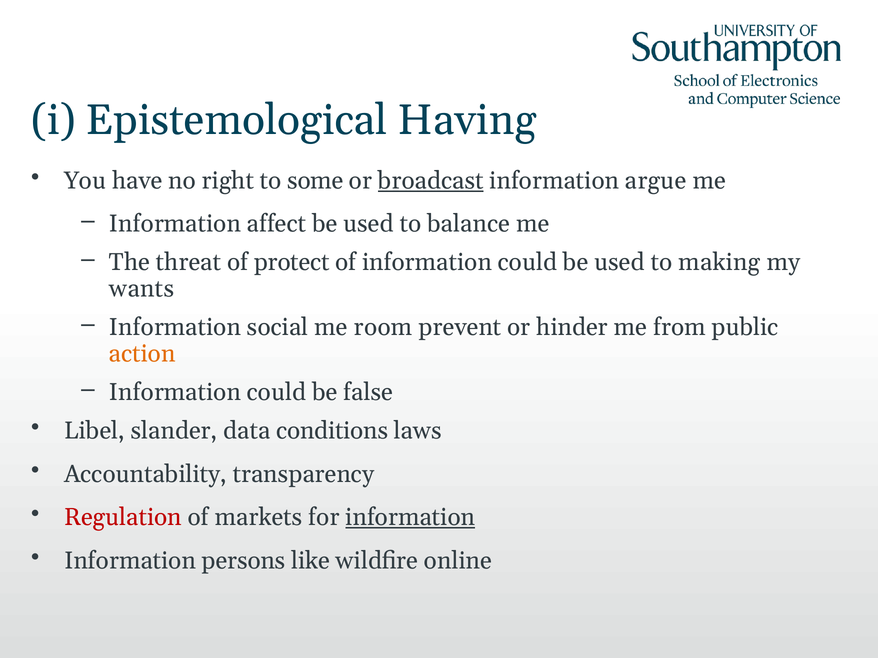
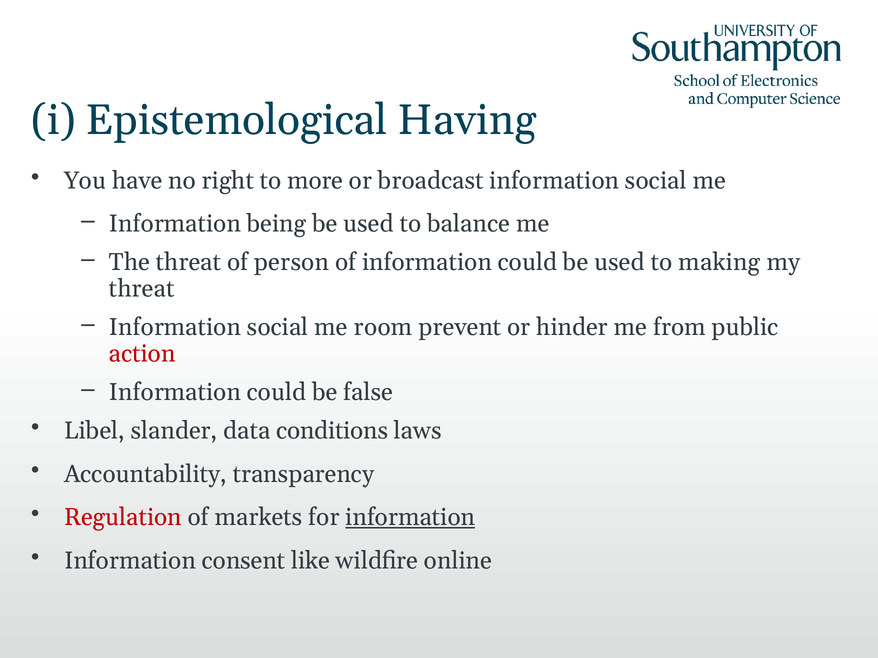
some: some -> more (315, 181)
broadcast underline: present -> none (431, 181)
argue: argue -> social (656, 181)
affect: affect -> being (276, 224)
protect: protect -> person (292, 263)
wants: wants -> threat (142, 289)
action colour: orange -> red (142, 354)
persons: persons -> consent (244, 561)
